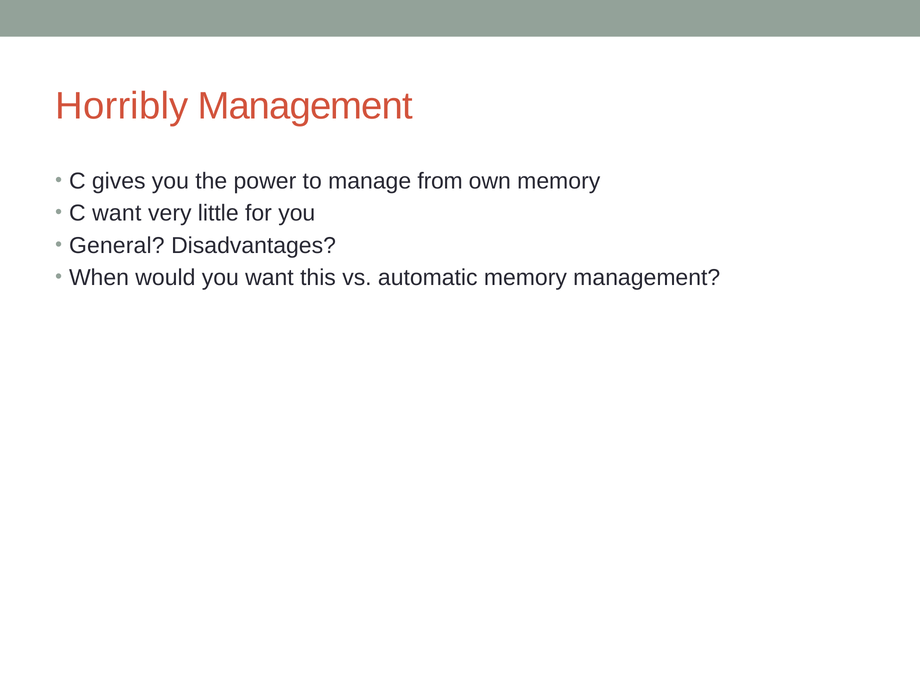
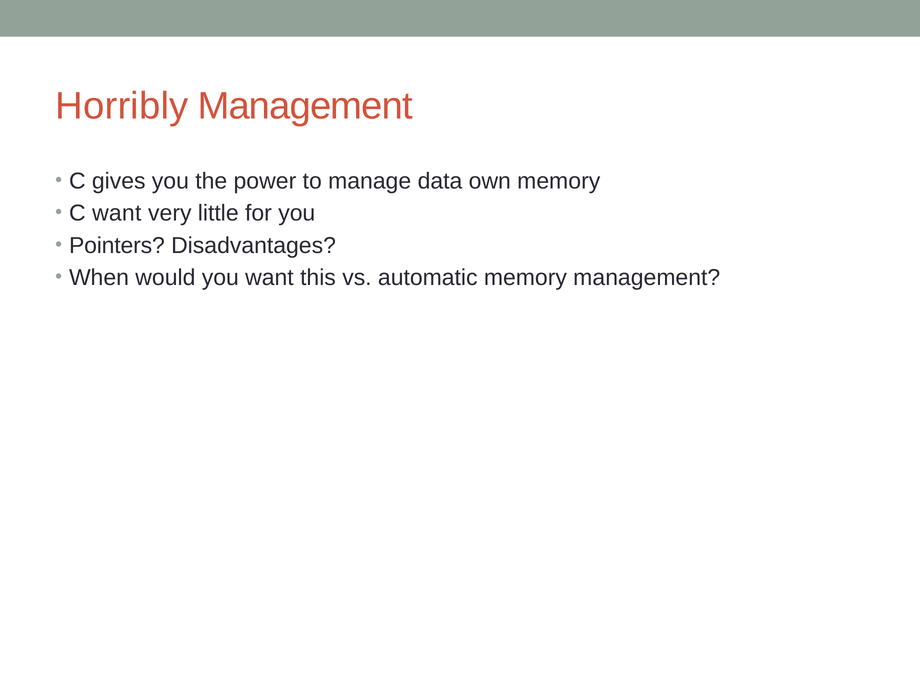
from: from -> data (440, 181)
General: General -> Pointers (117, 245)
